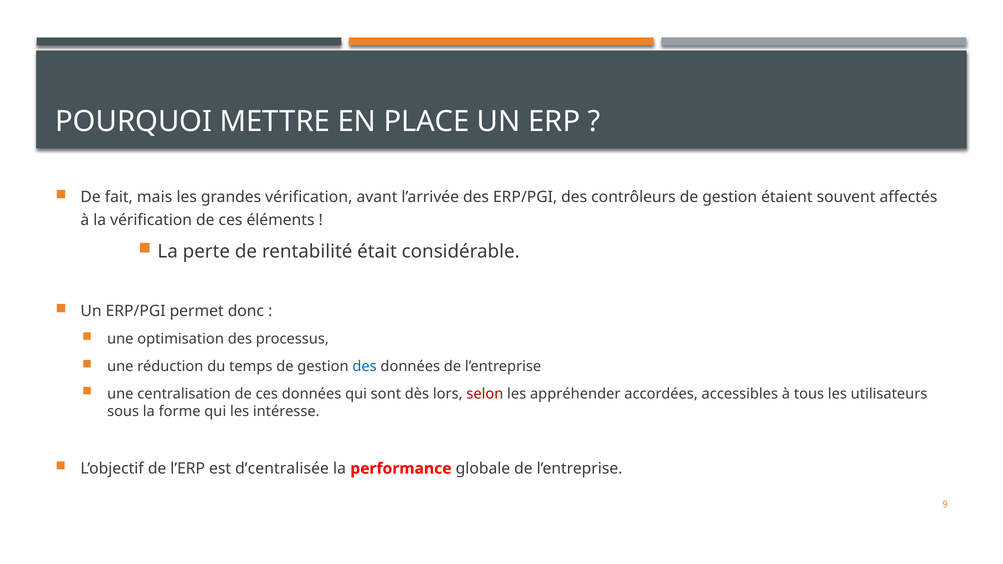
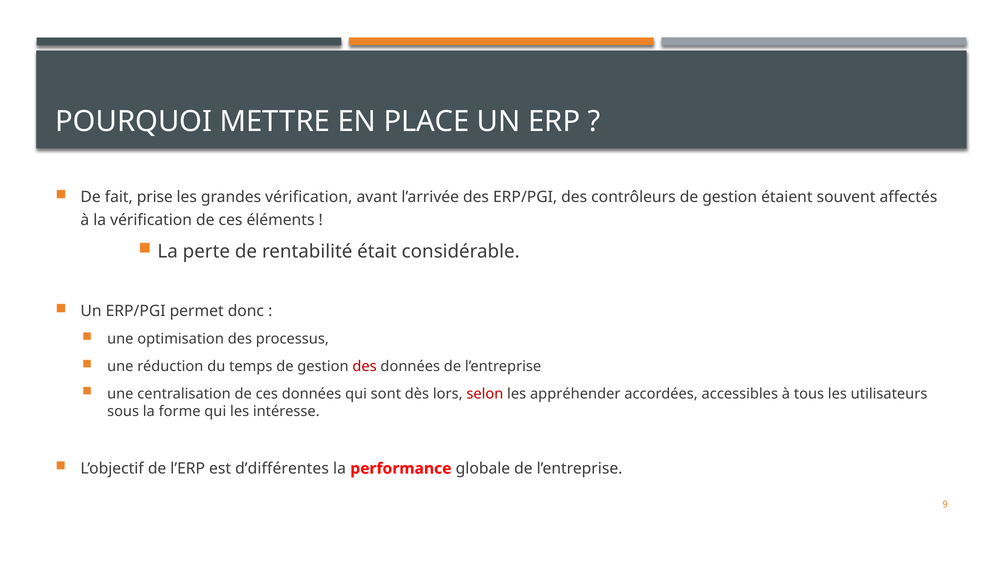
mais: mais -> prise (155, 197)
des colour: blue -> red (365, 367)
d’centralisée: d’centralisée -> d’différentes (282, 469)
